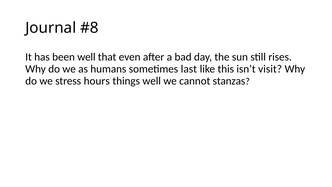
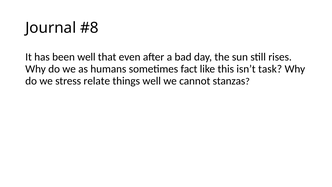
last: last -> fact (189, 69)
visit: visit -> task (270, 69)
hours: hours -> relate (97, 81)
